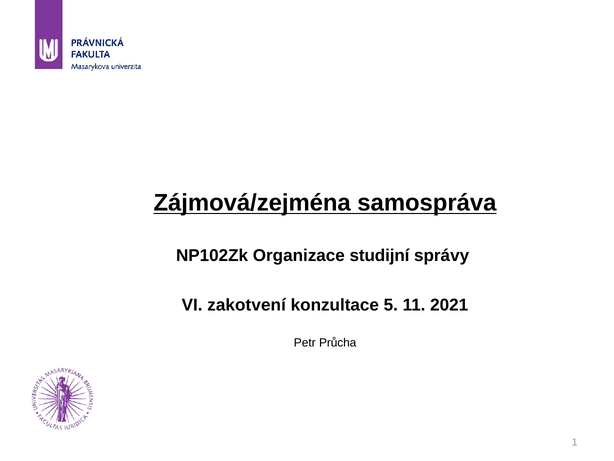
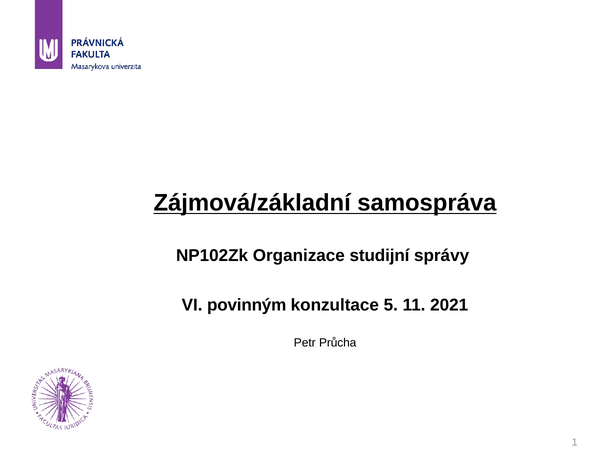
Zájmová/zejména: Zájmová/zejména -> Zájmová/základní (252, 203)
zakotvení: zakotvení -> povinným (247, 305)
